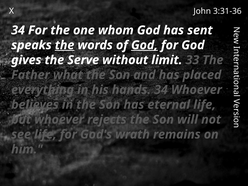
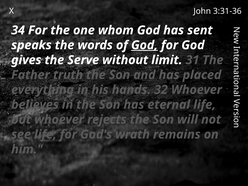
the underline: present -> none (65, 45)
33: 33 -> 31 (192, 60)
what: what -> truth (68, 75)
hands 34: 34 -> 32 (161, 90)
